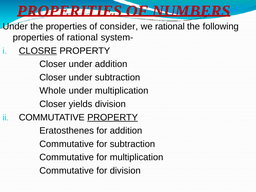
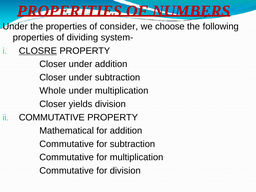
we rational: rational -> choose (170, 26)
of rational: rational -> dividing (82, 38)
PROPERTY underline: present -> none (113, 117)
Eratosthenes: Eratosthenes -> Mathematical (67, 131)
